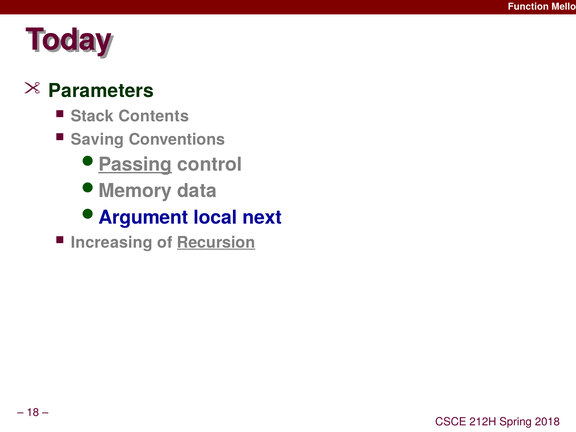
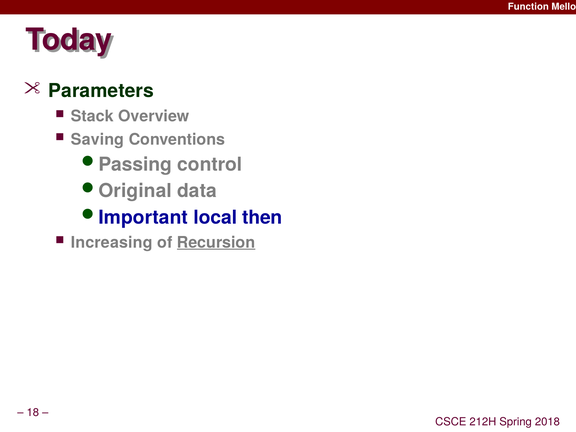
Contents: Contents -> Overview (154, 116)
Passing underline: present -> none (135, 164)
Memory: Memory -> Original (135, 191)
Argument: Argument -> Important (143, 218)
next: next -> then (262, 218)
